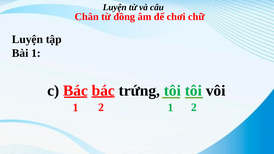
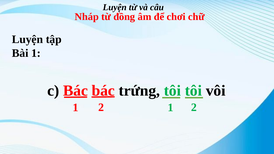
Chân: Chân -> Nháp (87, 17)
